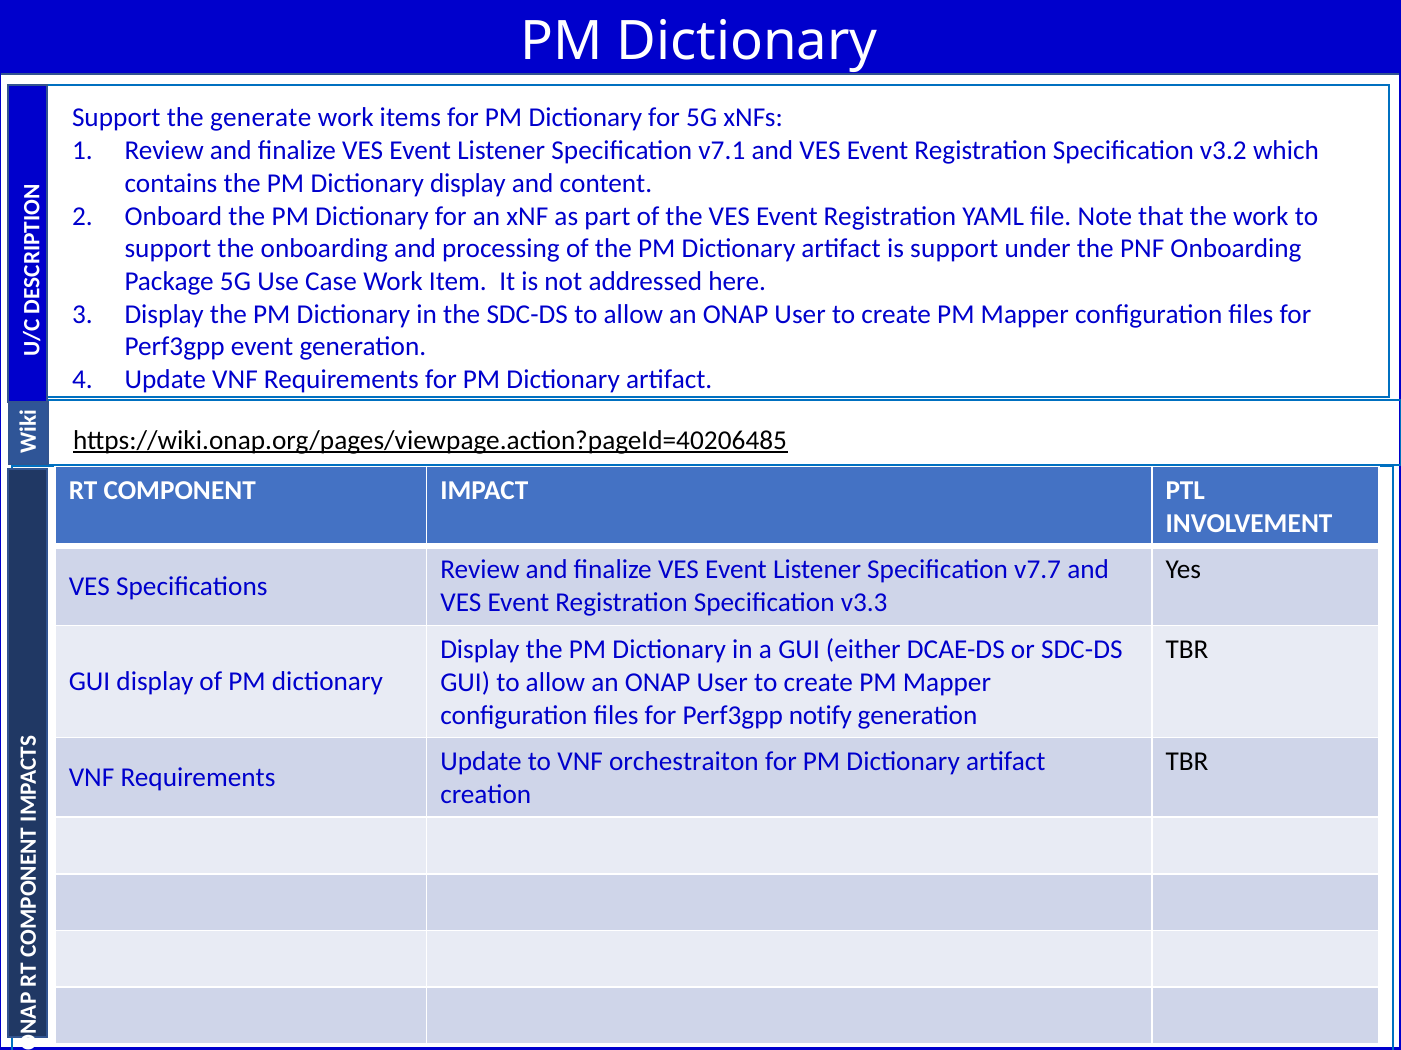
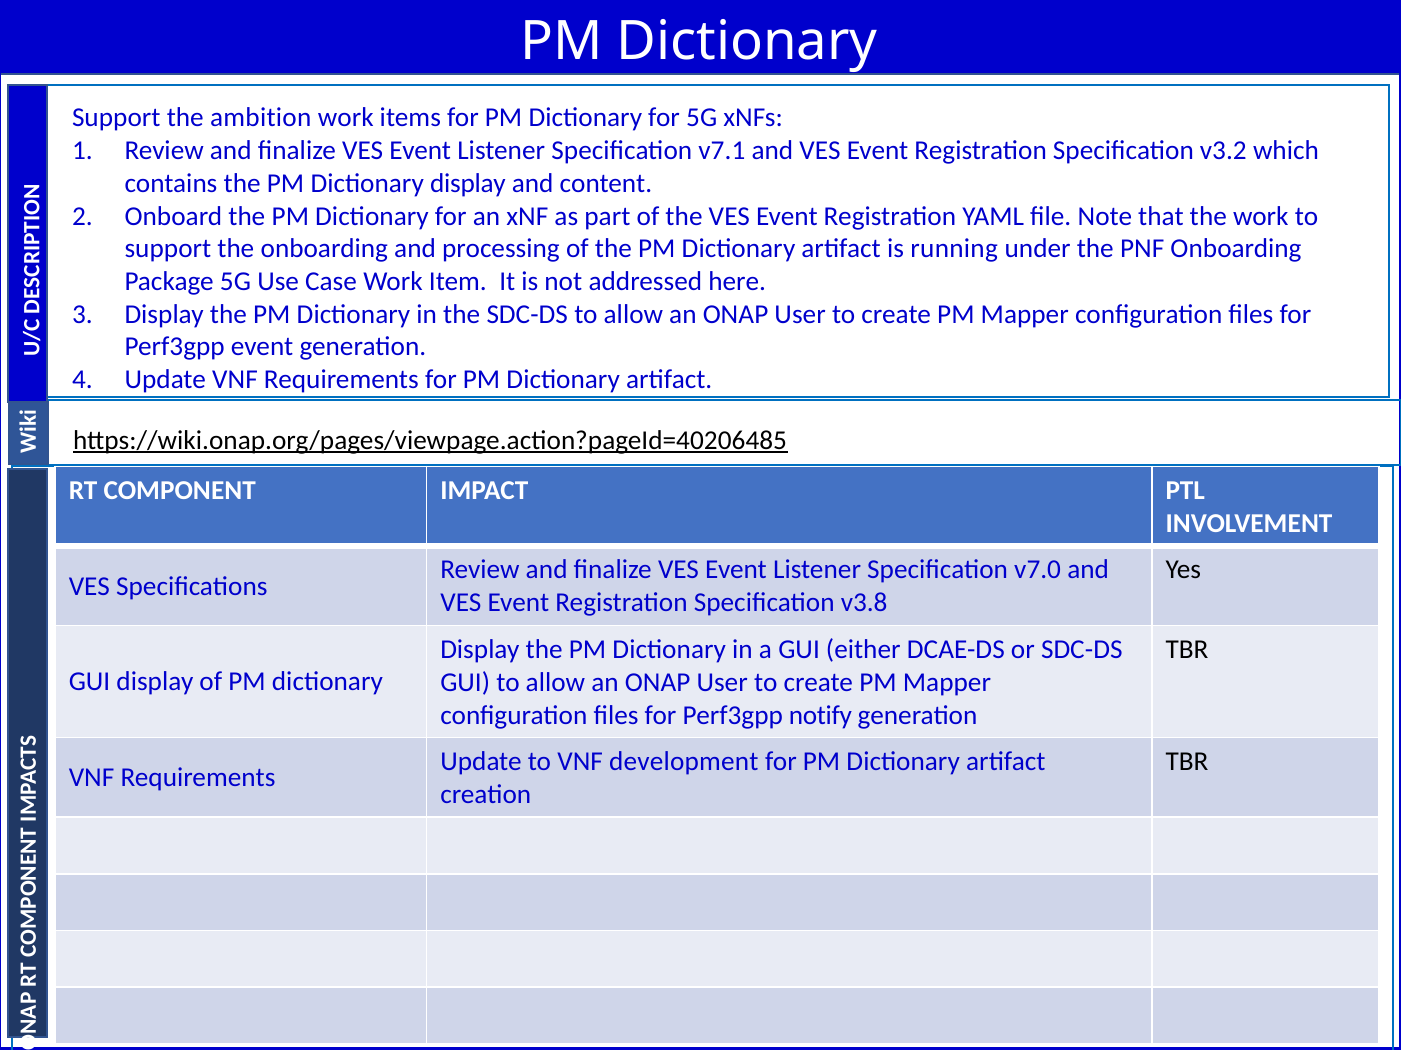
generate: generate -> ambition (261, 118)
is support: support -> running (954, 249)
v7.7: v7.7 -> v7.0 (1038, 570)
v3.3: v3.3 -> v3.8 (864, 603)
orchestraiton: orchestraiton -> development (684, 762)
